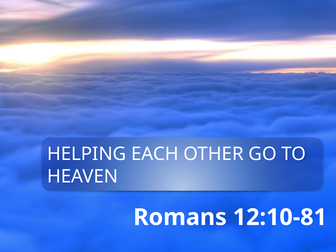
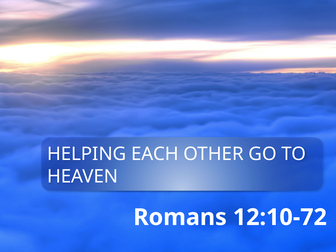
12:10-81: 12:10-81 -> 12:10-72 (280, 217)
